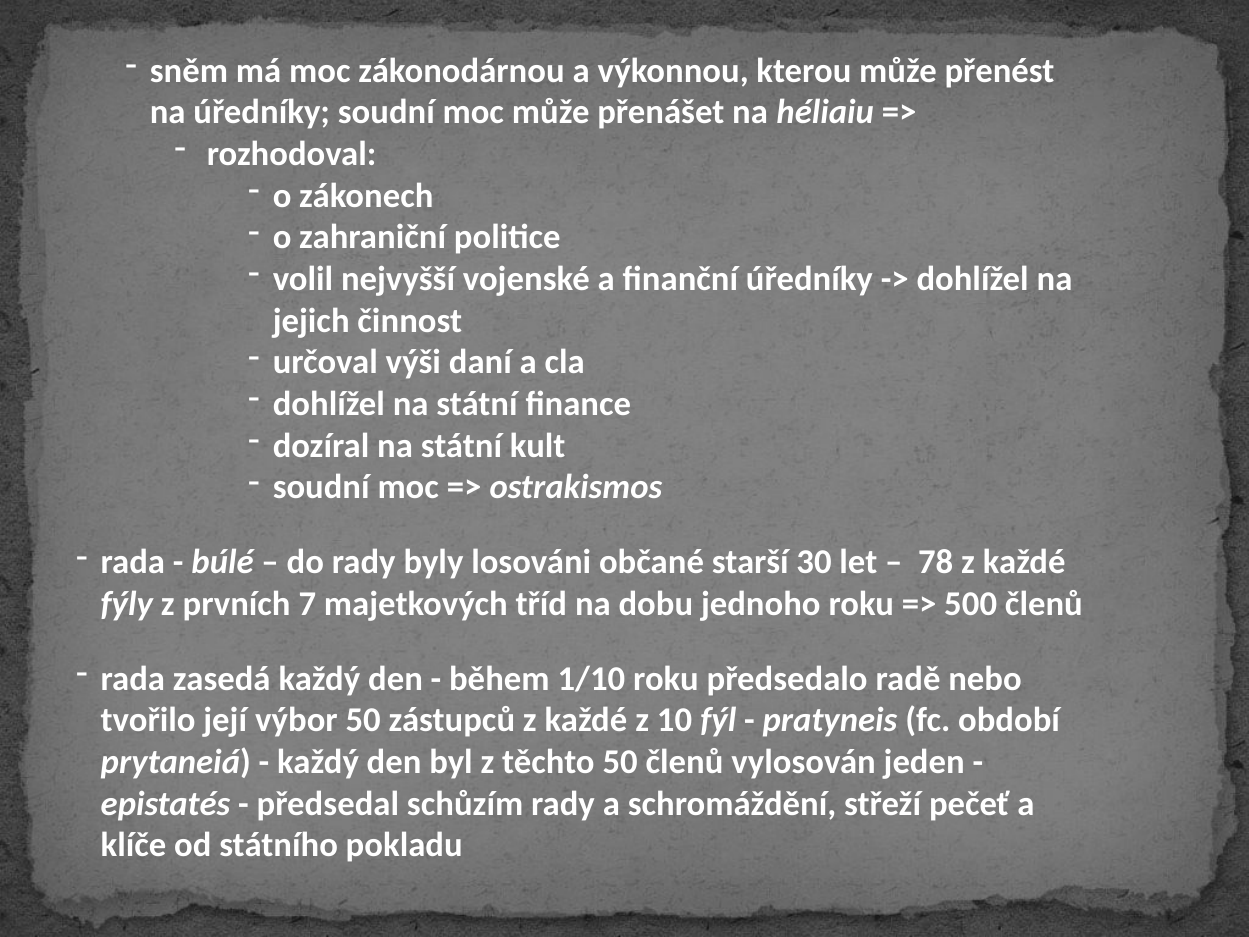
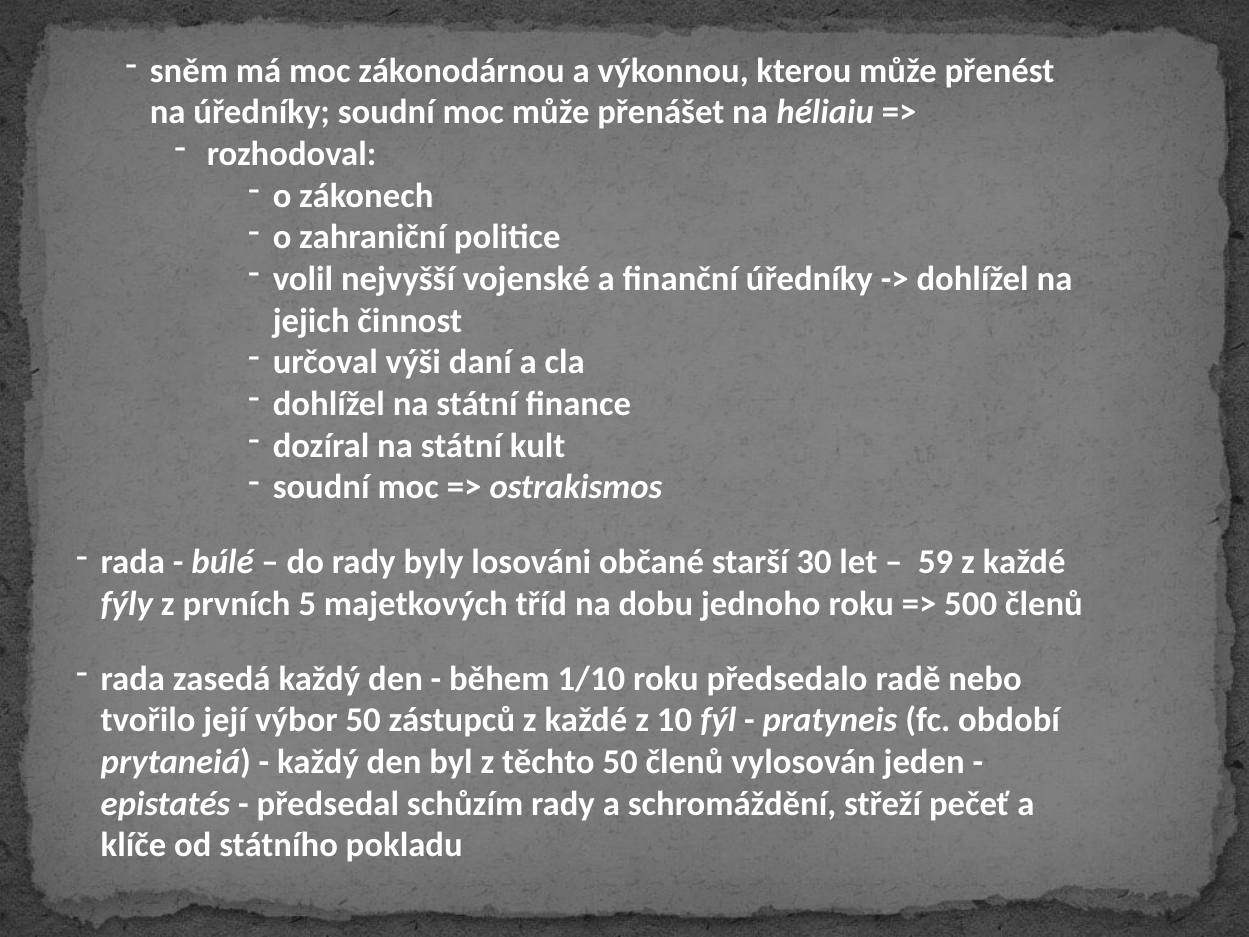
78: 78 -> 59 (936, 562)
7: 7 -> 5 (307, 604)
